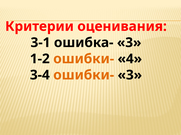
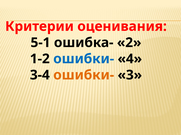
3-1: 3-1 -> 5-1 (40, 43)
ошибка- 3: 3 -> 2 (129, 43)
ошибки- colour: orange -> blue (84, 59)
